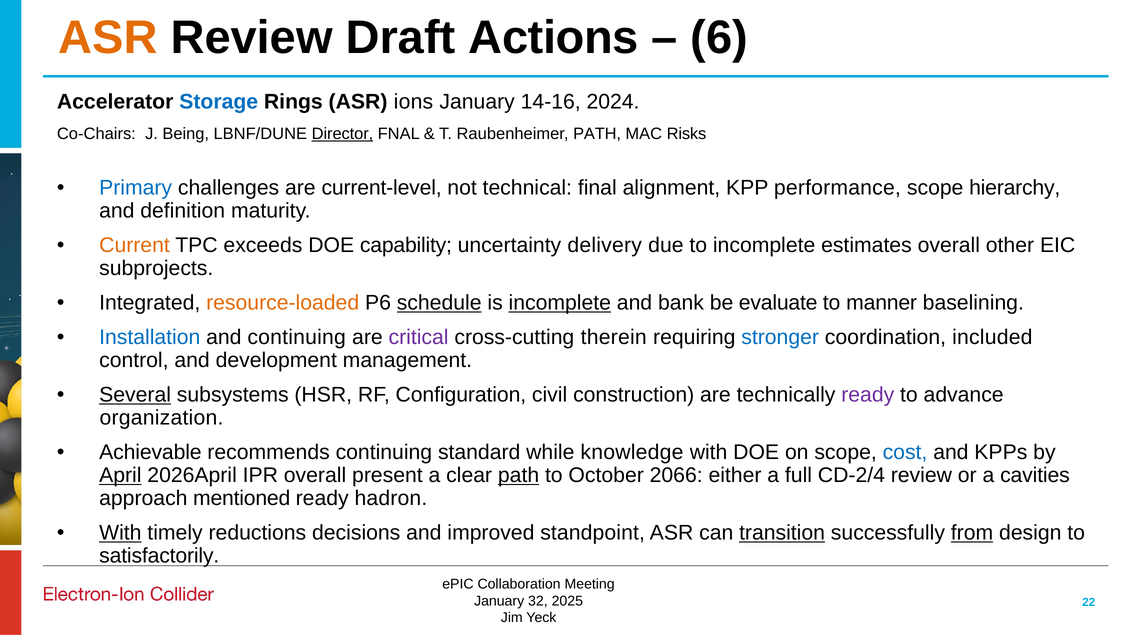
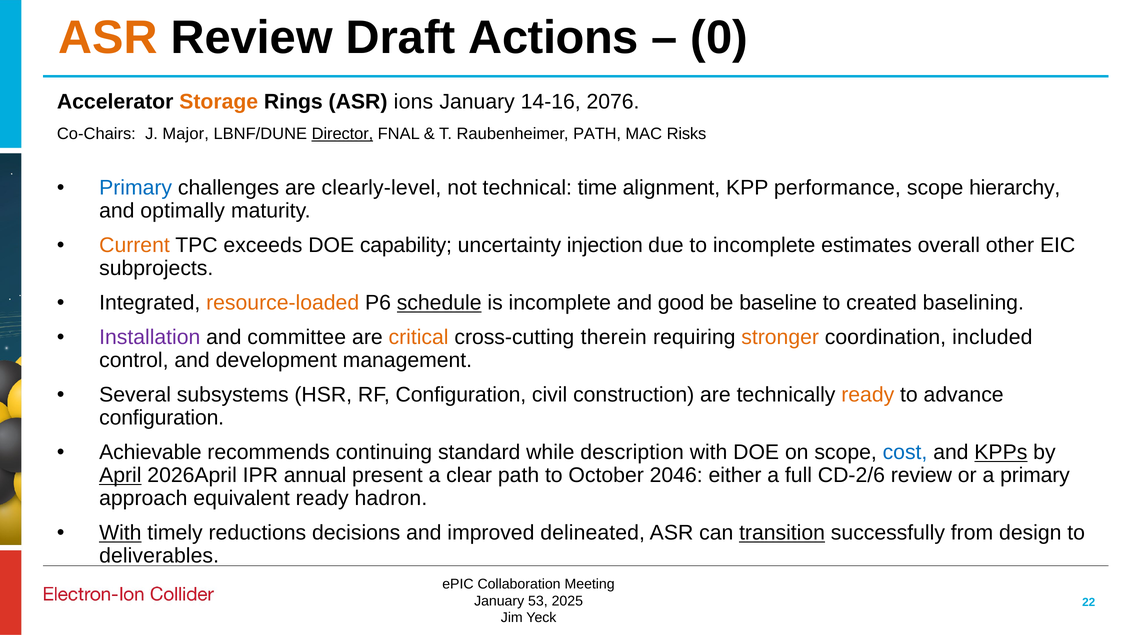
6: 6 -> 0 (719, 38)
Storage colour: blue -> orange (219, 102)
2024: 2024 -> 2076 (613, 102)
Being: Being -> Major (186, 134)
current-level: current-level -> clearly-level (381, 188)
final: final -> time (597, 188)
definition: definition -> optimally (183, 211)
delivery: delivery -> injection (605, 246)
incomplete underline: present -> none (560, 303)
bank: bank -> good (681, 303)
evaluate: evaluate -> baseline (778, 303)
manner: manner -> created (882, 303)
Installation colour: blue -> purple (150, 338)
and continuing: continuing -> committee (297, 338)
critical colour: purple -> orange (419, 338)
stronger colour: blue -> orange (780, 338)
Several underline: present -> none (135, 395)
ready colour: purple -> orange (868, 395)
organization: organization -> configuration (162, 418)
knowledge: knowledge -> description (632, 453)
KPPs underline: none -> present (1001, 453)
IPR overall: overall -> annual (315, 476)
path underline: present -> none (519, 476)
2066: 2066 -> 2046 (676, 476)
CD-2/4: CD-2/4 -> CD-2/6 (851, 476)
a cavities: cavities -> primary (1035, 476)
mentioned: mentioned -> equivalent (242, 499)
standpoint: standpoint -> delineated (593, 533)
from underline: present -> none (972, 533)
satisfactorily: satisfactorily -> deliverables (159, 556)
32: 32 -> 53 (538, 601)
